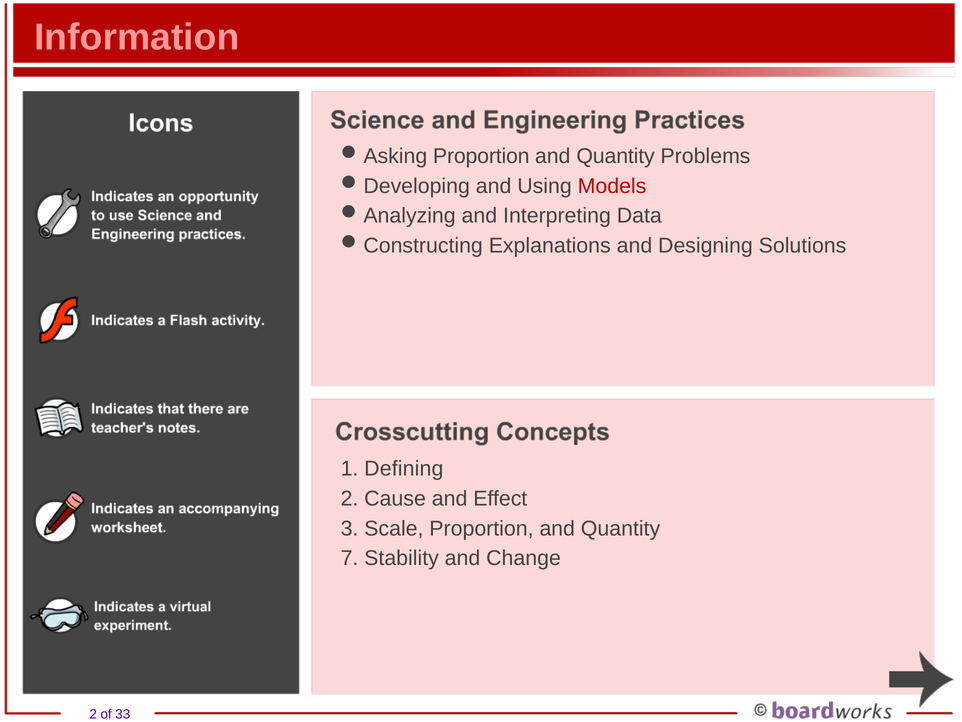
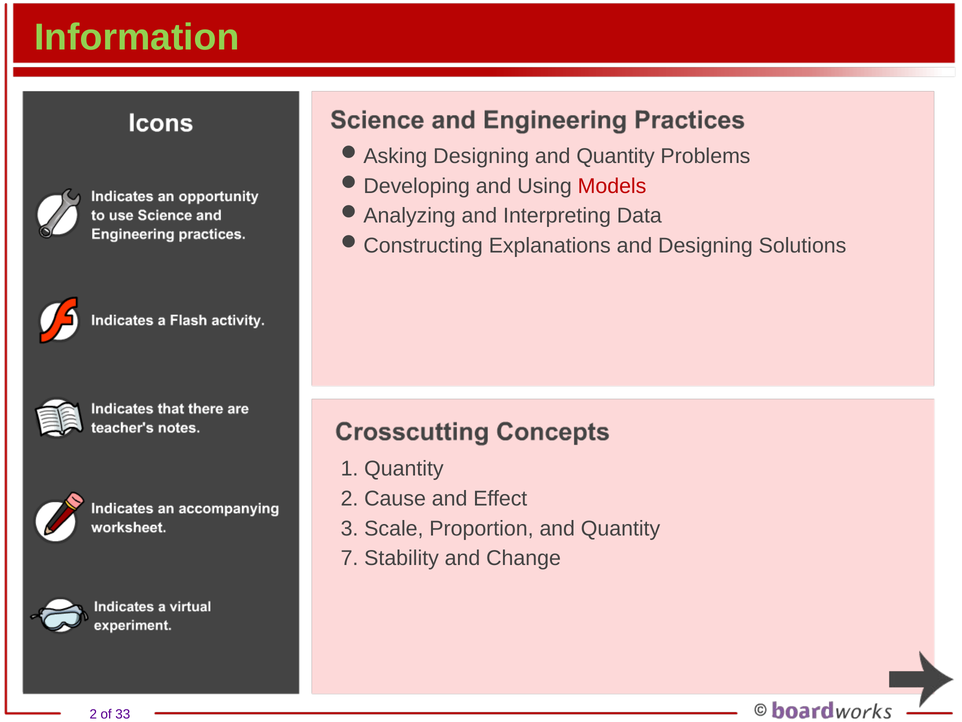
Information colour: pink -> light green (137, 37)
Proportion: Proportion -> Designing (481, 156)
1 Defining: Defining -> Quantity (404, 468)
